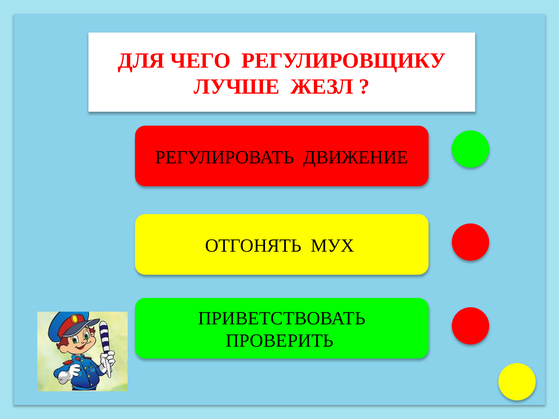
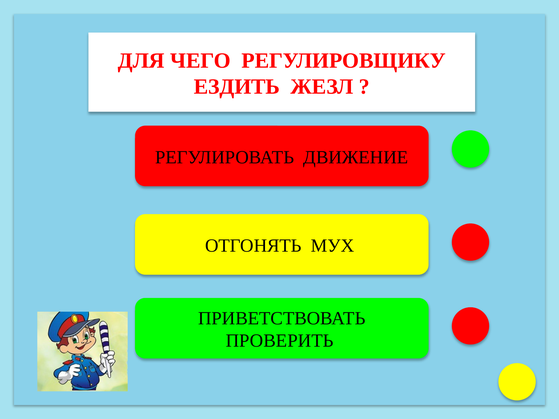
ЛУЧШЕ: ЛУЧШЕ -> ЕЗДИТЬ (237, 87)
